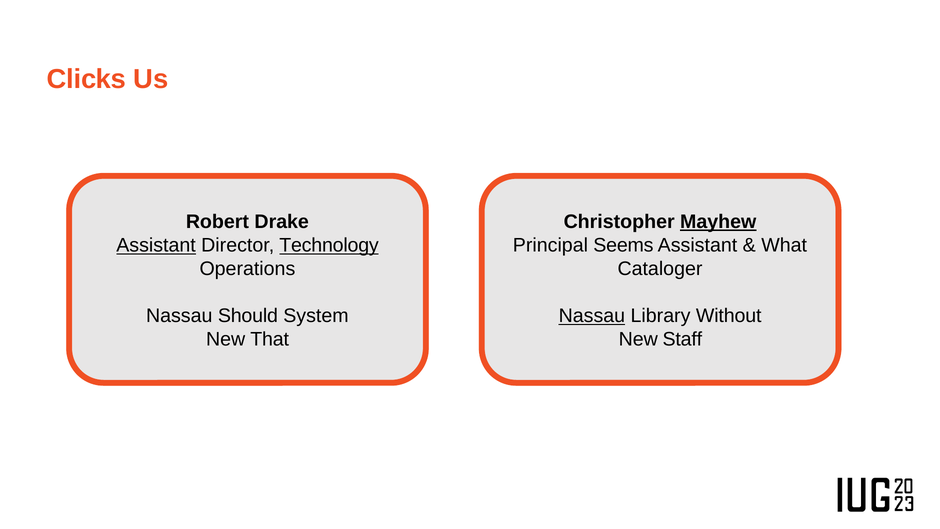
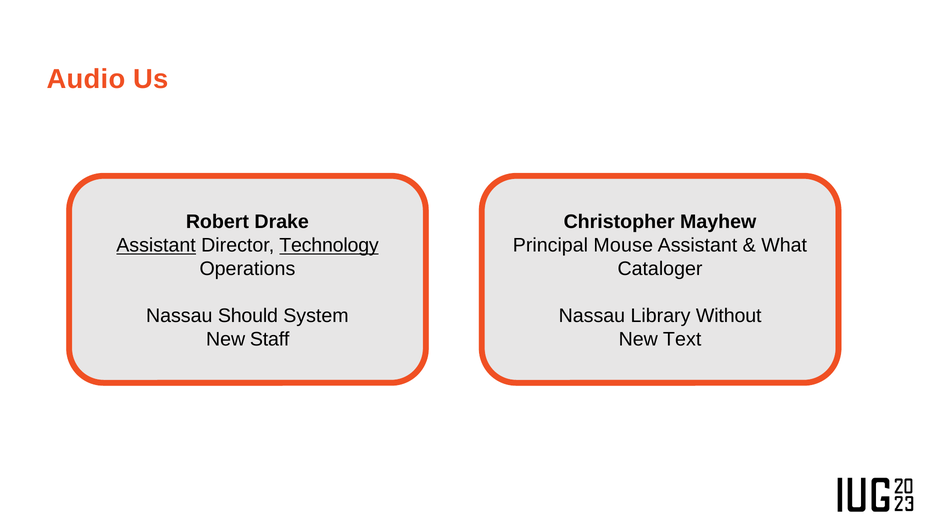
Clicks: Clicks -> Audio (86, 79)
Mayhew underline: present -> none (718, 222)
Seems: Seems -> Mouse (623, 245)
Nassau underline: present -> none (592, 316)
That: That -> Staff (270, 339)
Staff: Staff -> Text (682, 339)
